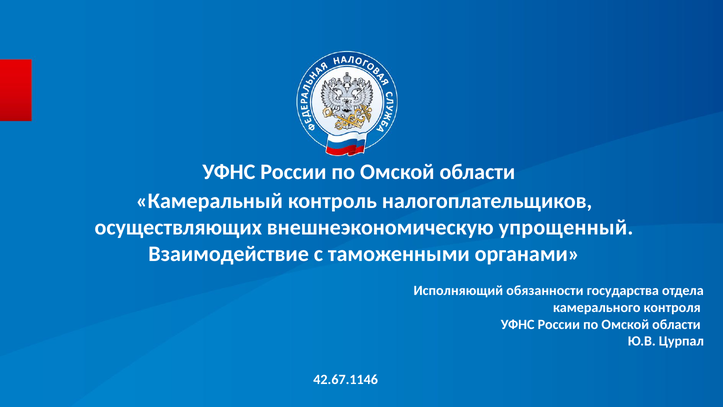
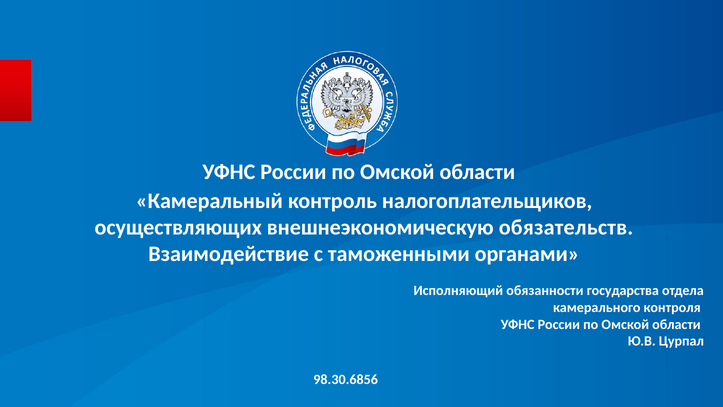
упрощенный: упрощенный -> обязательств (566, 227)
42.67.1146: 42.67.1146 -> 98.30.6856 (346, 379)
